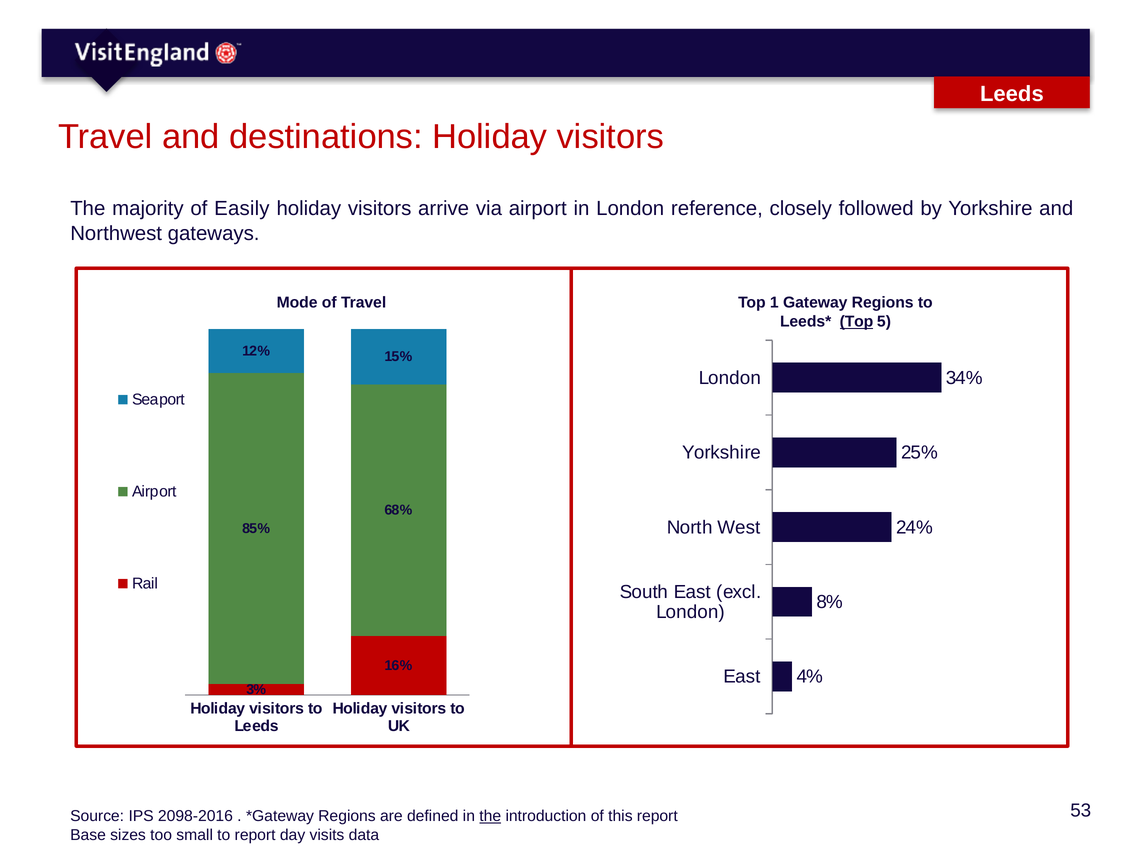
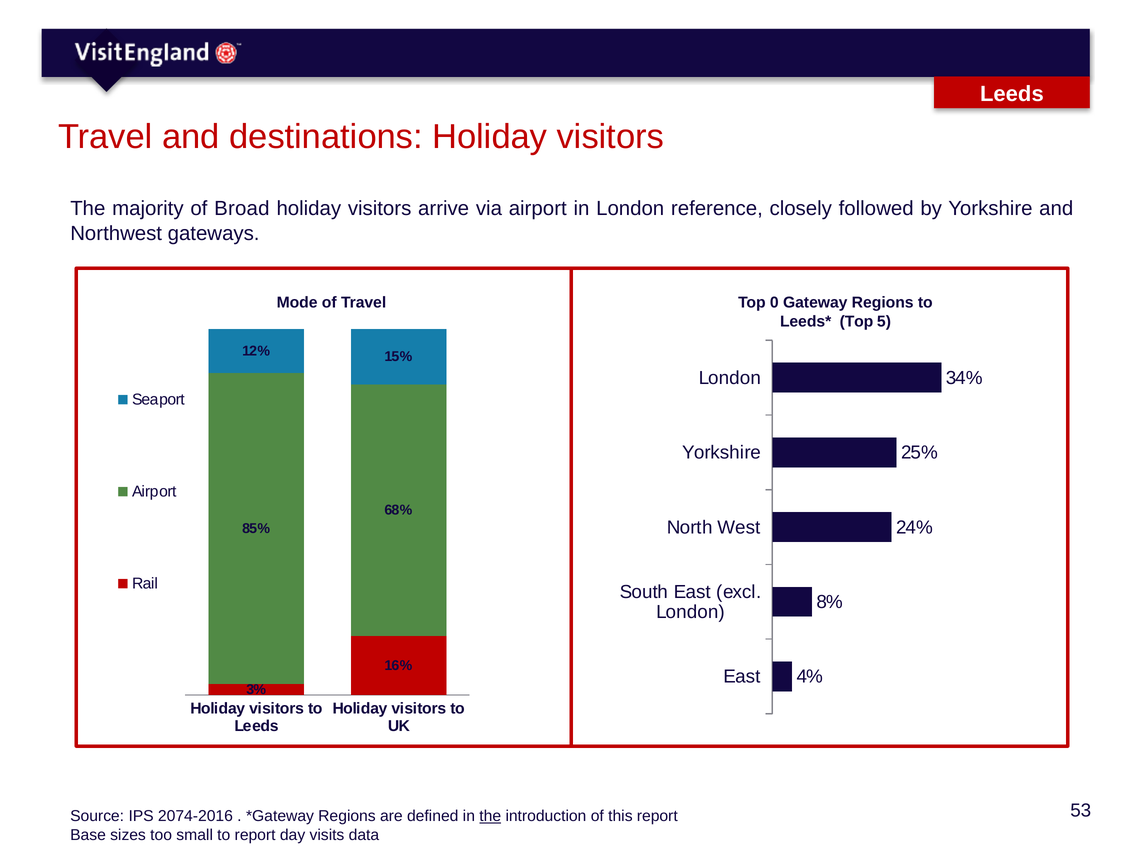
Easily: Easily -> Broad (242, 209)
1: 1 -> 0 (774, 303)
Top underline: present -> none (856, 322)
2098-2016: 2098-2016 -> 2074-2016 (195, 816)
